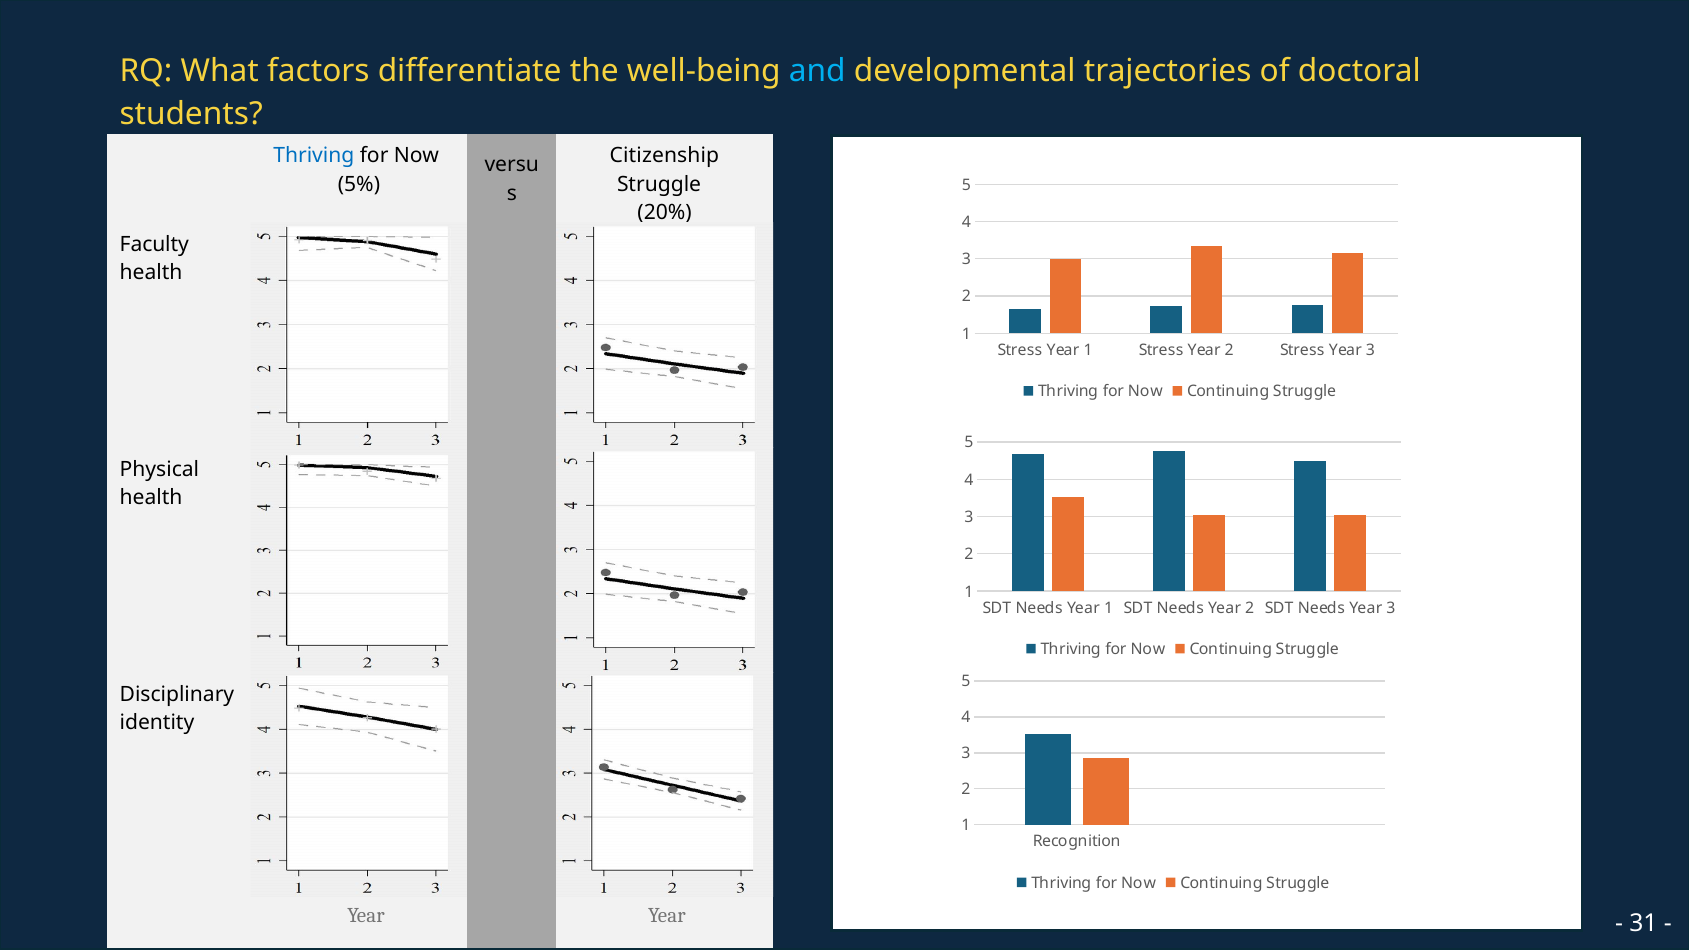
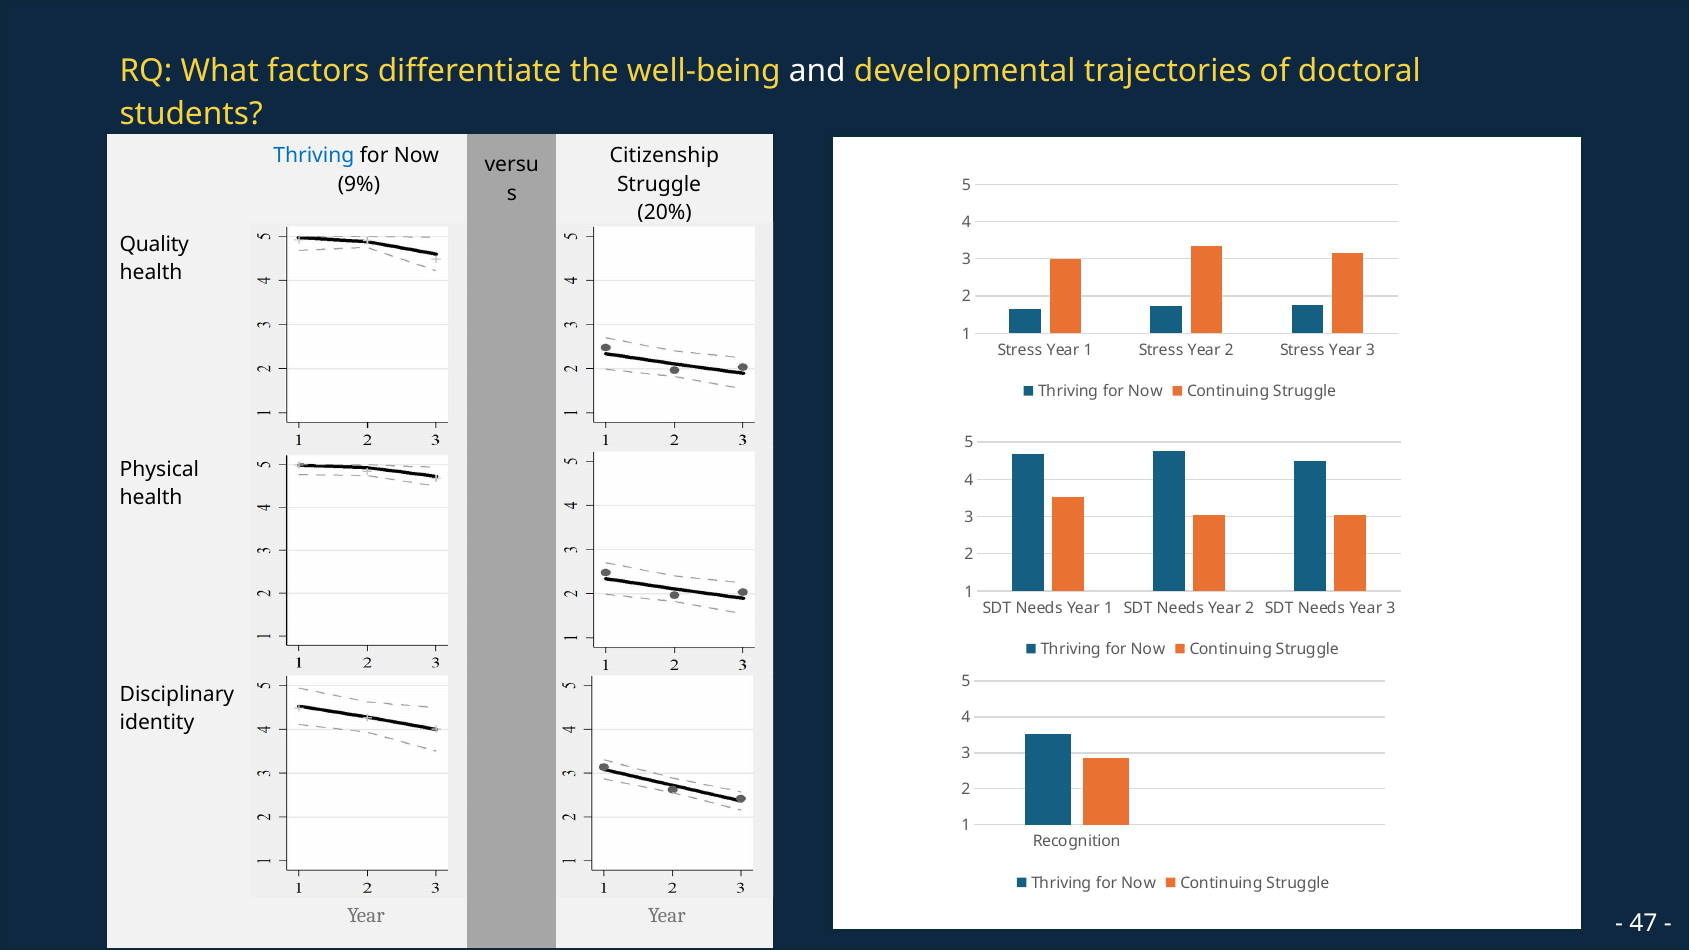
and colour: light blue -> white (817, 71)
5%: 5% -> 9% (359, 184)
Faculty: Faculty -> Quality (154, 244)
31: 31 -> 47 (1643, 924)
